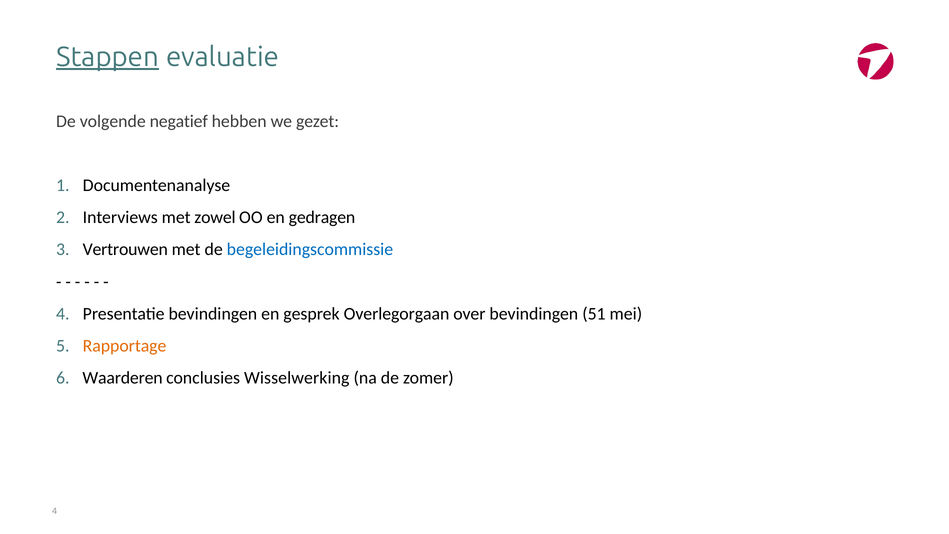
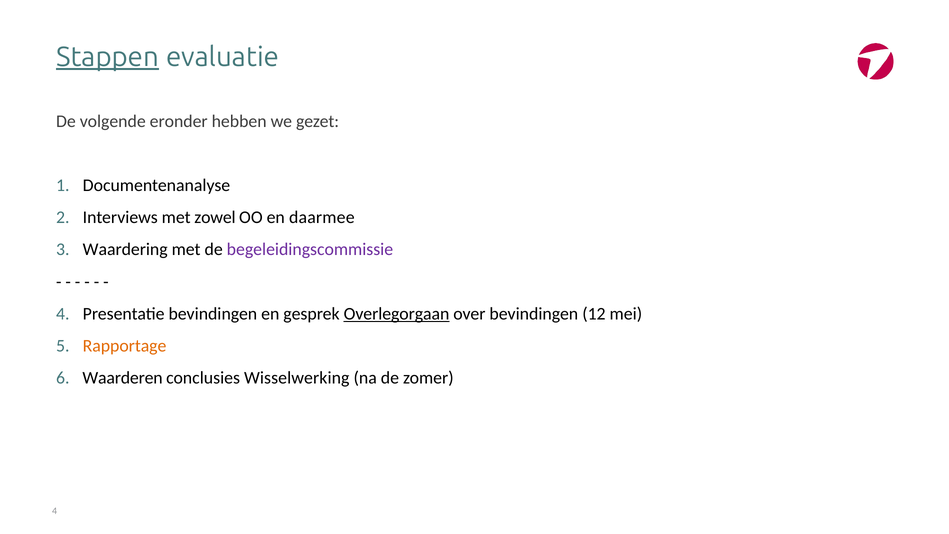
negatief: negatief -> eronder (179, 121)
gedragen: gedragen -> daarmee (322, 217)
Vertrouwen: Vertrouwen -> Waardering (125, 250)
begeleidingscommissie colour: blue -> purple (310, 250)
Overlegorgaan underline: none -> present (397, 314)
51: 51 -> 12 (594, 314)
